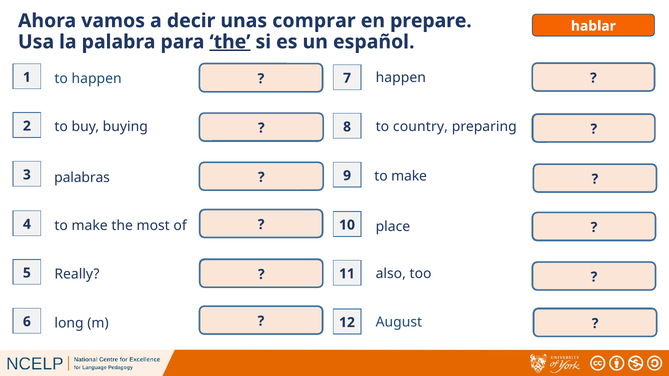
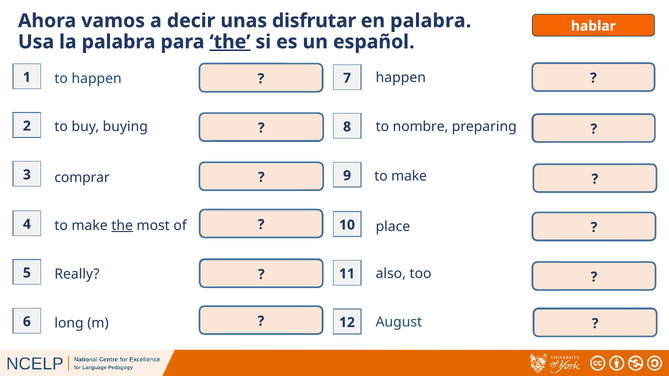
unas comprar: comprar -> disfrutar (314, 21)
en prepare: prepare -> palabra (431, 21)
country: country -> nombre (421, 127)
palabras: palabras -> comprar (82, 178)
the underline: none -> present (122, 226)
